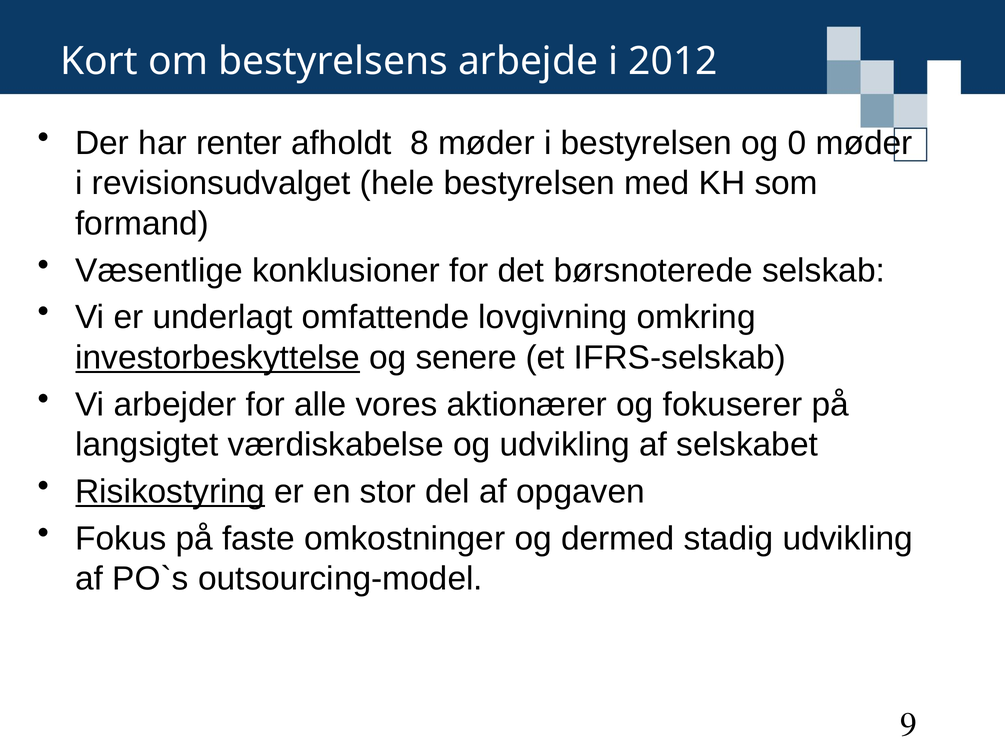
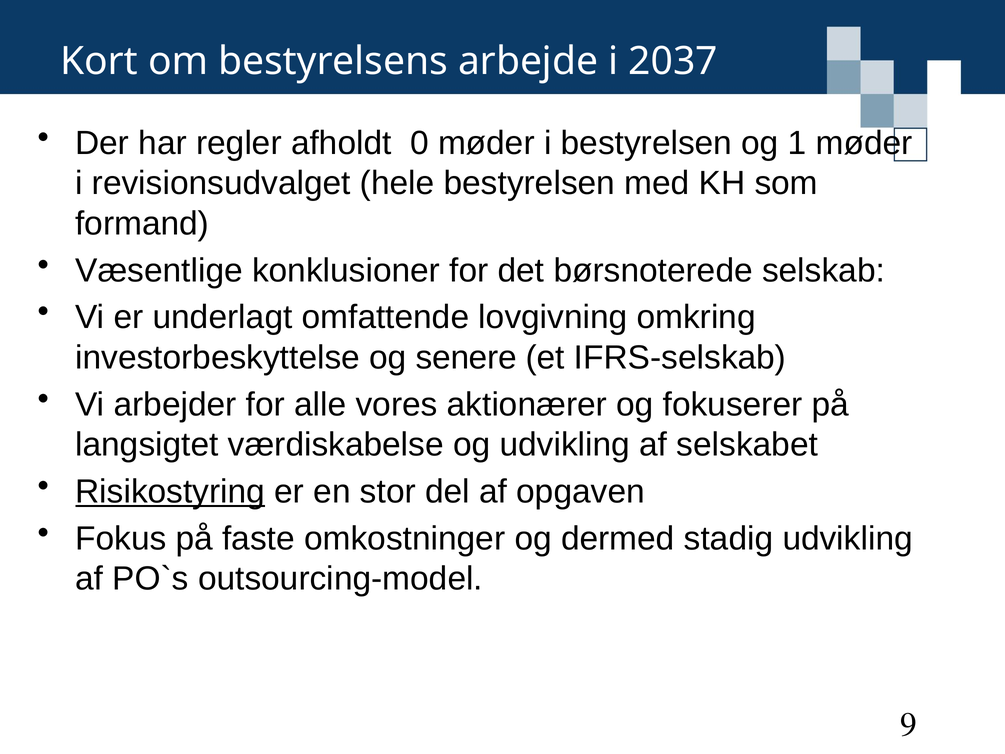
2012: 2012 -> 2037 (673, 61)
renter: renter -> regler (239, 143)
8: 8 -> 0 (419, 143)
0: 0 -> 1 (797, 143)
investorbeskyttelse underline: present -> none (218, 357)
